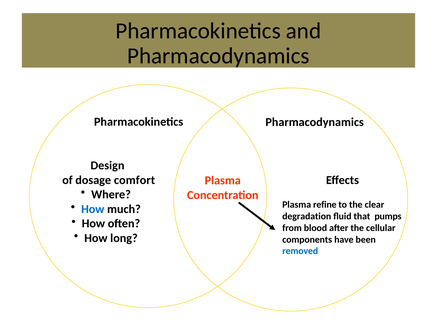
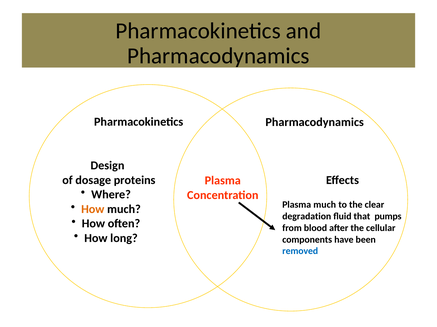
comfort: comfort -> proteins (135, 180)
Plasma refine: refine -> much (325, 205)
How colour: blue -> orange (93, 210)
